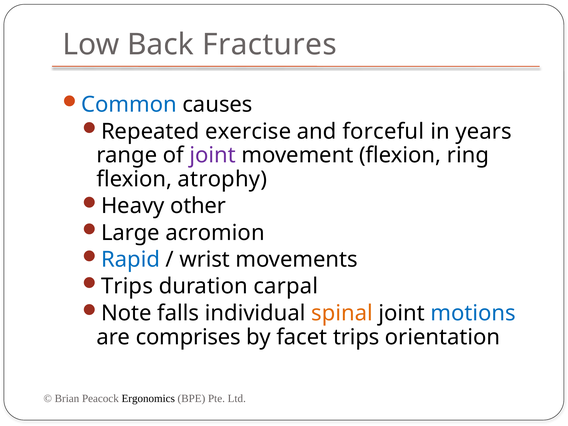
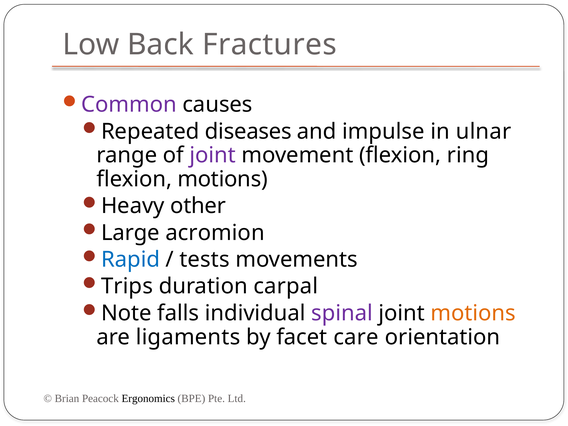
Common colour: blue -> purple (129, 105)
exercise: exercise -> diseases (248, 131)
forceful: forceful -> impulse (383, 131)
years: years -> ulnar (484, 131)
flexion atrophy: atrophy -> motions (223, 179)
wrist: wrist -> tests (205, 260)
spinal colour: orange -> purple (342, 313)
motions colour: blue -> orange (473, 313)
comprises: comprises -> ligaments (188, 337)
facet trips: trips -> care (356, 337)
